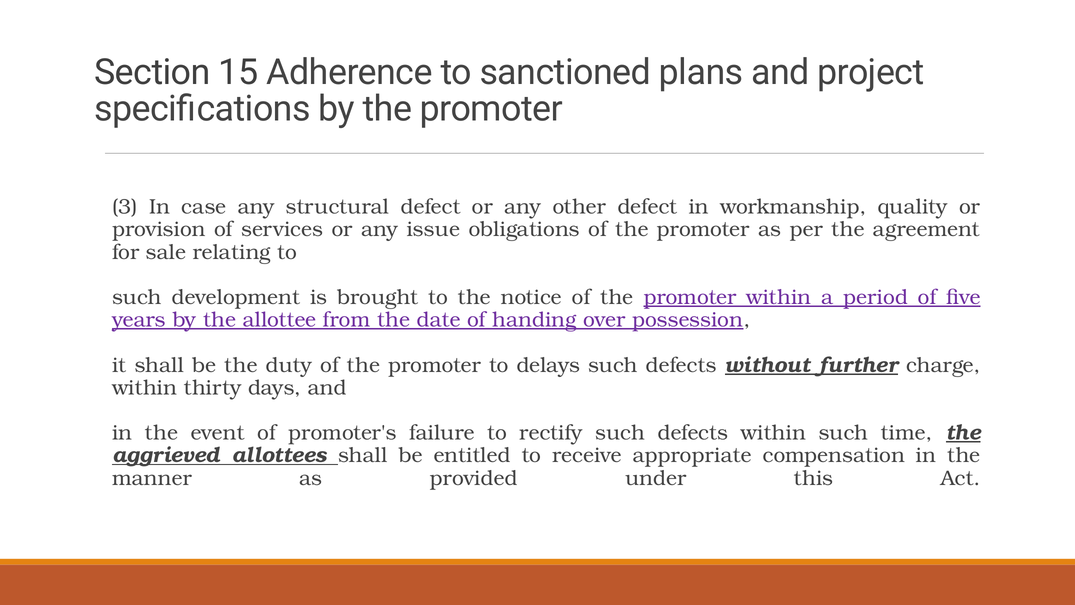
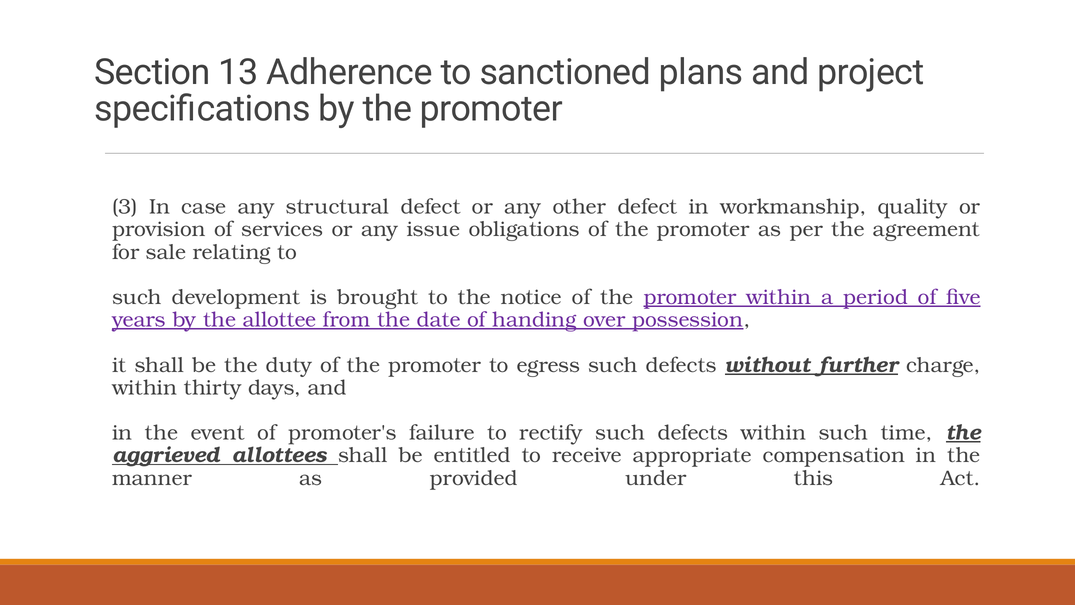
15: 15 -> 13 (238, 72)
delays: delays -> egress (548, 365)
